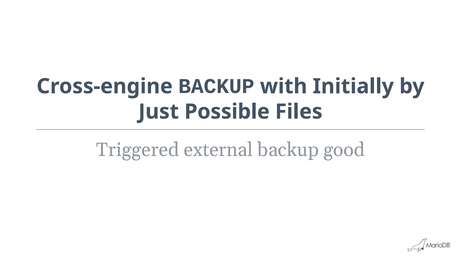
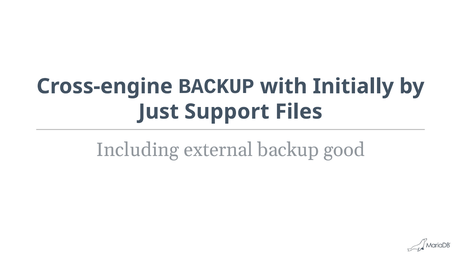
Possible: Possible -> Support (227, 112)
Triggered: Triggered -> Including (138, 150)
